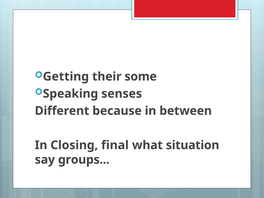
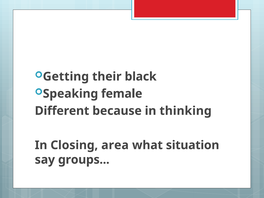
some: some -> black (141, 77)
senses: senses -> female (122, 94)
between: between -> thinking (186, 111)
final: final -> area (115, 145)
